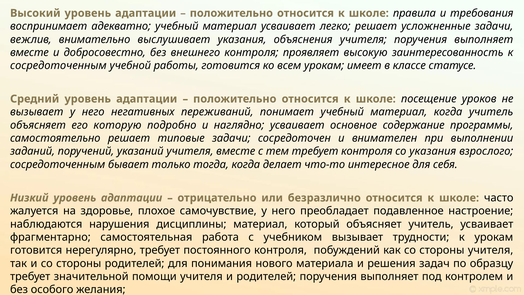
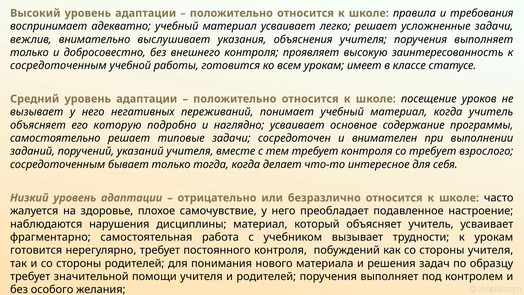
вместе: вместе -> только (29, 52)
со указания: указания -> требует (433, 151)
